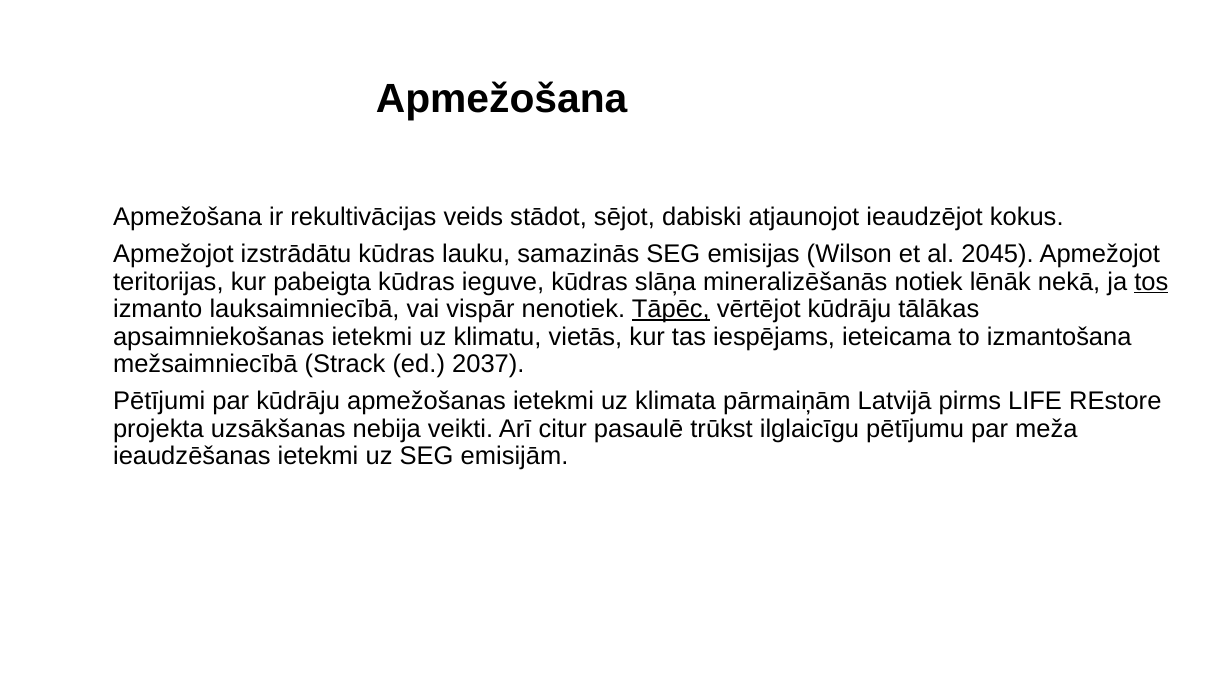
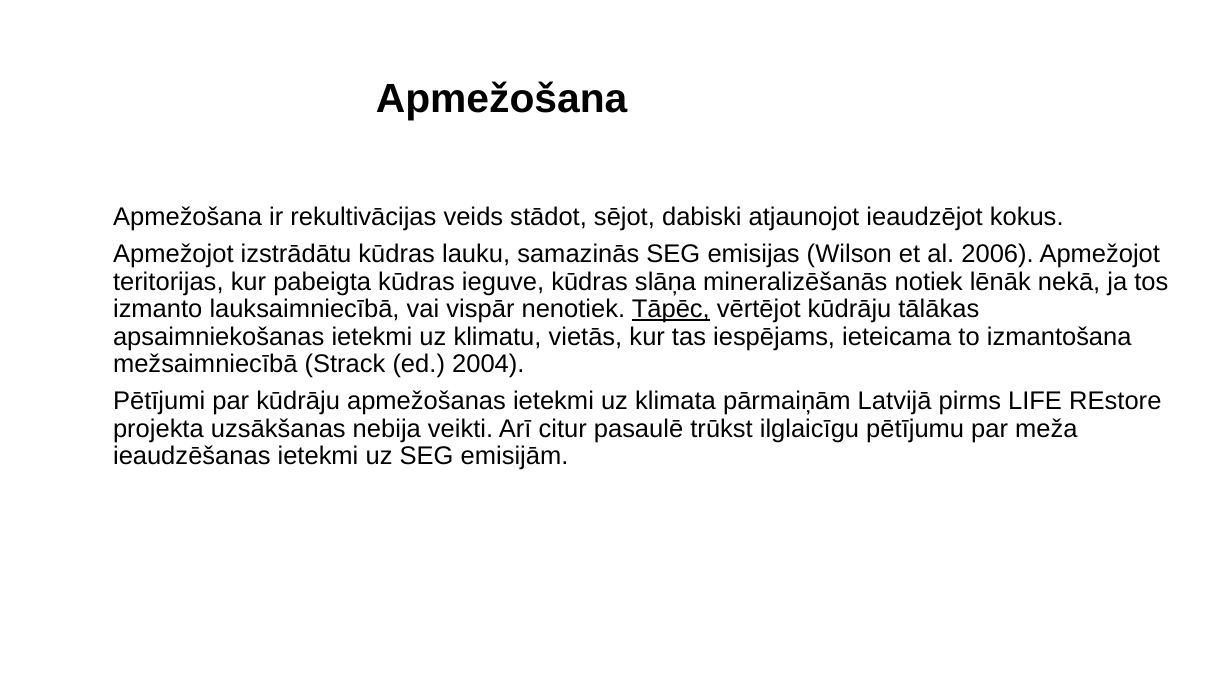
2045: 2045 -> 2006 (998, 254)
tos underline: present -> none (1151, 282)
2037: 2037 -> 2004 (488, 364)
